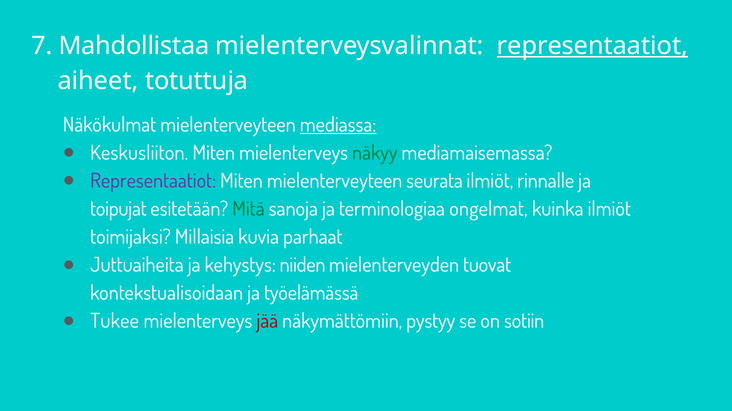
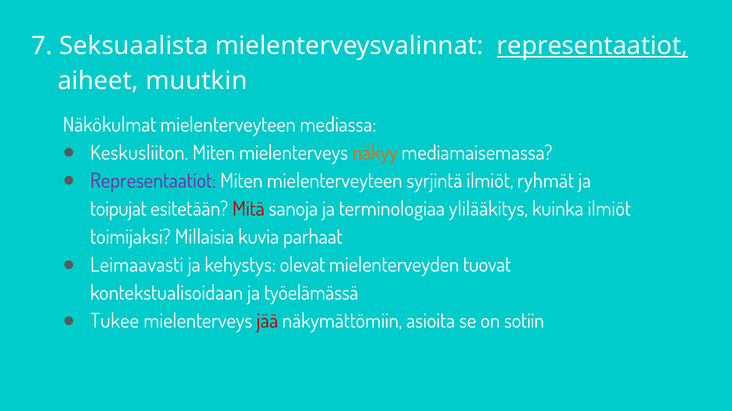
Mahdollistaa: Mahdollistaa -> Seksuaalista (134, 46)
totuttuja: totuttuja -> muutkin (196, 81)
mediassa underline: present -> none (338, 125)
näkyy colour: green -> orange (375, 153)
seurata: seurata -> syrjintä (434, 181)
rinnalle: rinnalle -> ryhmät (546, 181)
Mitä colour: green -> red (248, 209)
ongelmat: ongelmat -> ylilääkitys (488, 209)
Juttuaiheita: Juttuaiheita -> Leimaavasti (137, 265)
niiden: niiden -> olevat (302, 265)
pystyy: pystyy -> asioita (431, 322)
